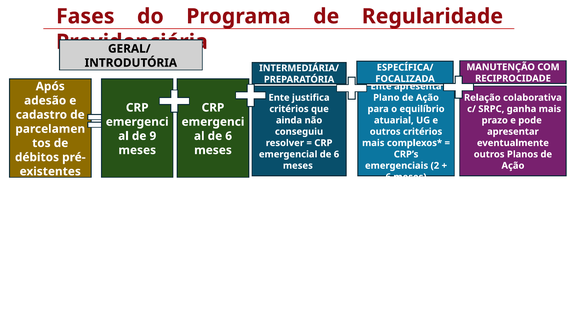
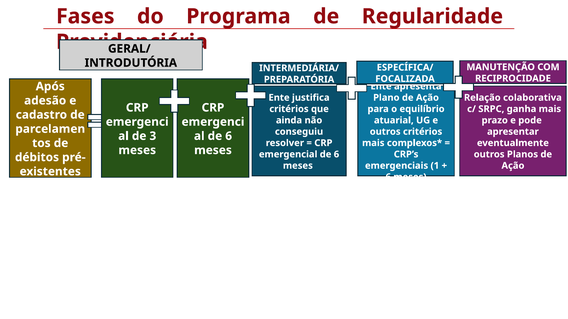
9: 9 -> 3 (153, 136)
2: 2 -> 1 (435, 166)
